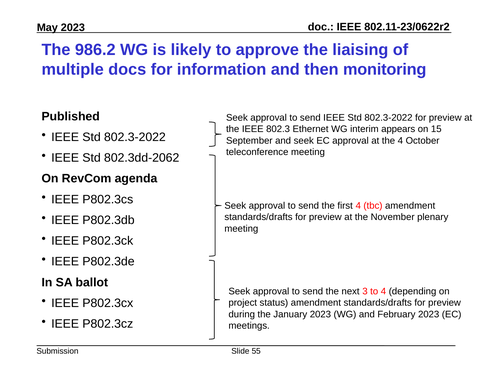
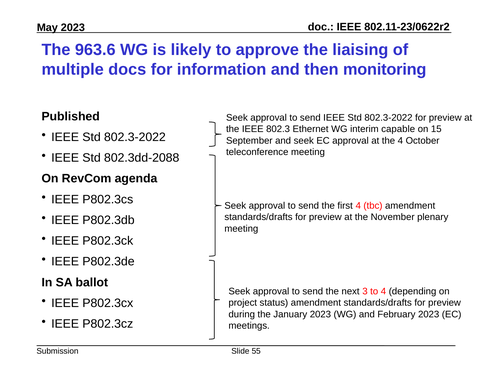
986.2: 986.2 -> 963.6 (95, 50)
appears: appears -> capable (398, 129)
802.3dd-2062: 802.3dd-2062 -> 802.3dd-2088 (142, 158)
